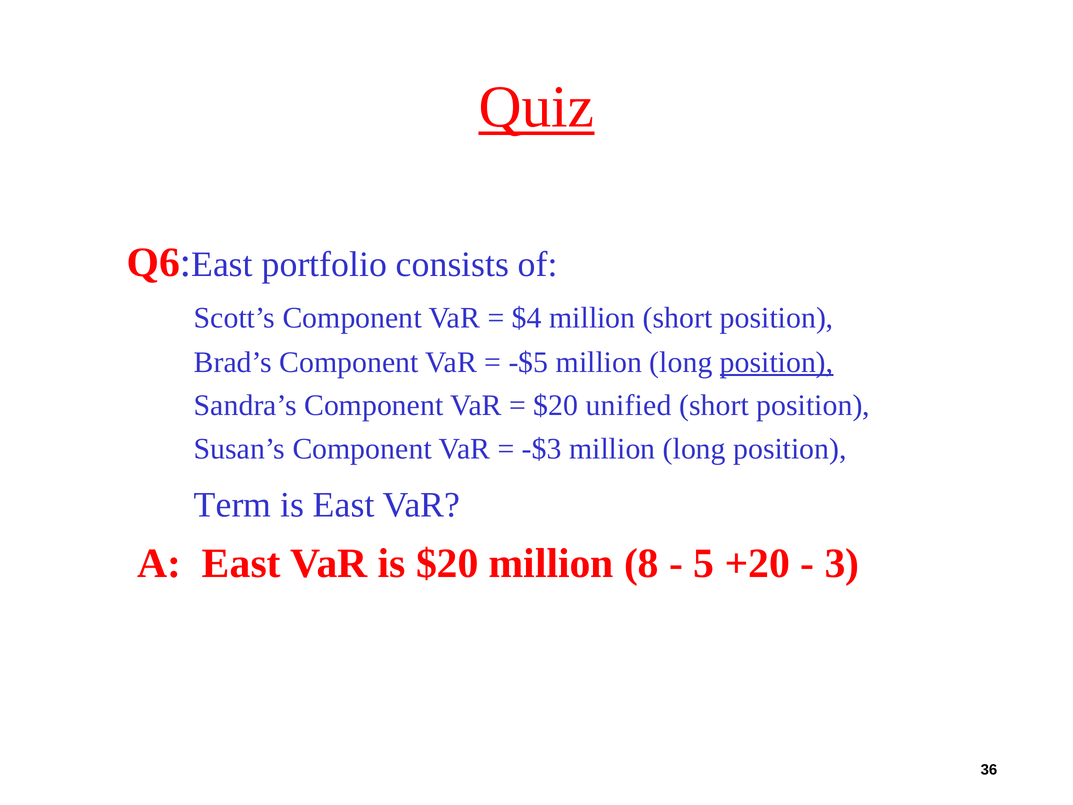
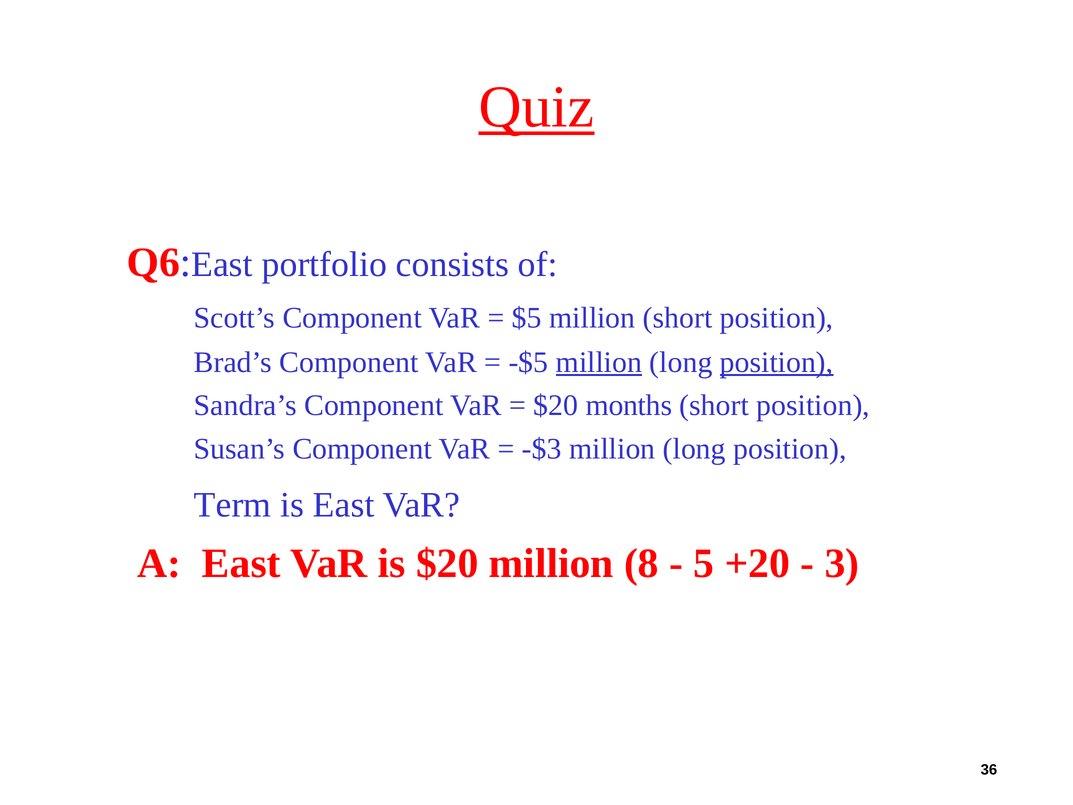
$4: $4 -> $5 (527, 318)
million underline: none -> present (599, 362)
unified: unified -> months (629, 405)
